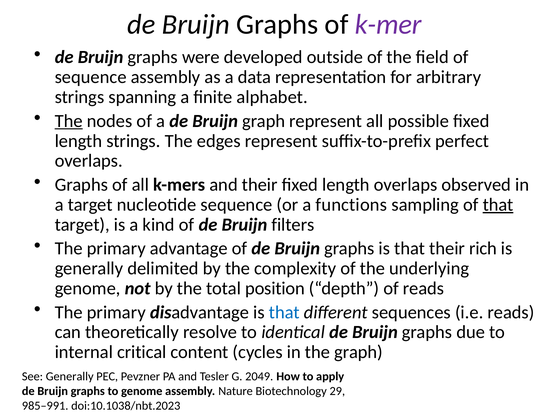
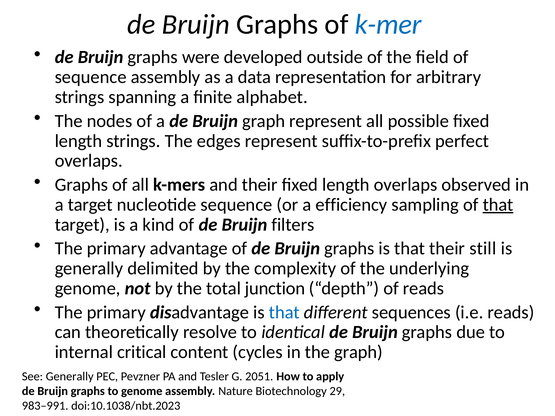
k-mer colour: purple -> blue (388, 25)
The underline: present -> none (69, 121)
functions: functions -> efficiency (351, 205)
rich: rich -> still (483, 249)
position: position -> junction (275, 289)
2049: 2049 -> 2051 (259, 377)
985–991: 985–991 -> 983–991 (45, 406)
